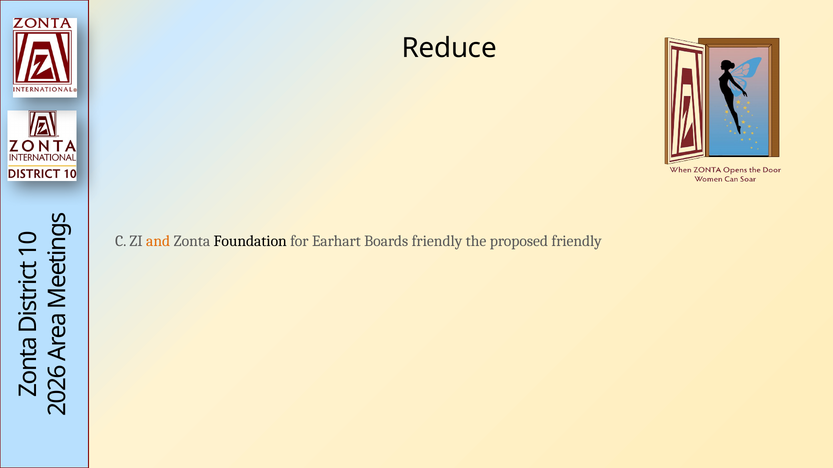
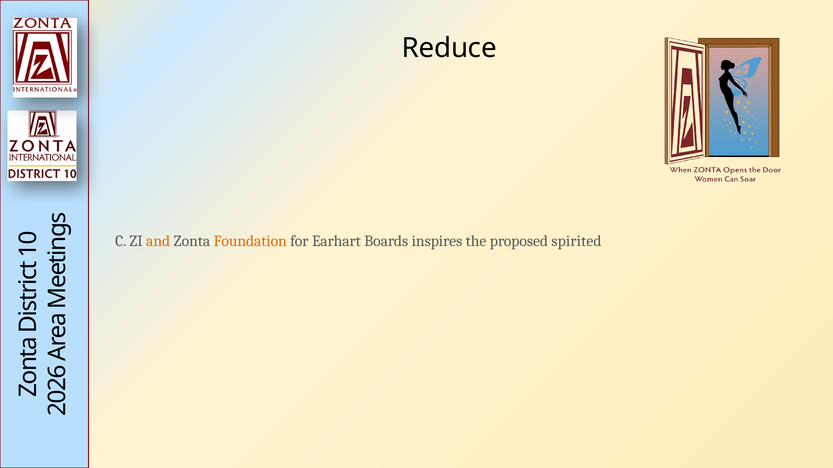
Foundation colour: black -> orange (250, 241)
Boards friendly: friendly -> inspires (437, 241)
proposed friendly: friendly -> spirited (577, 241)
